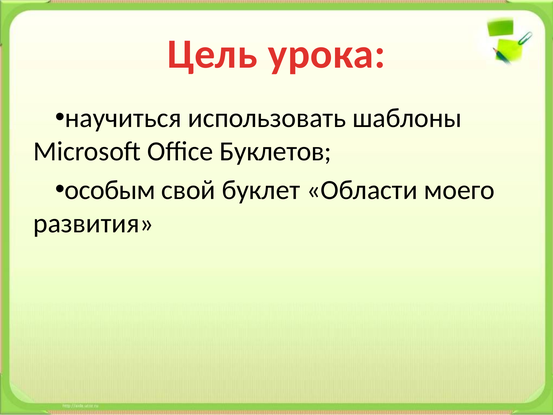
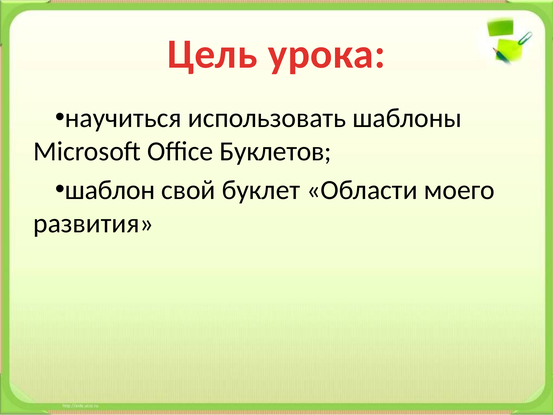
особым: особым -> шаблон (110, 190)
